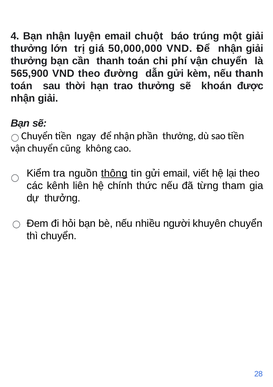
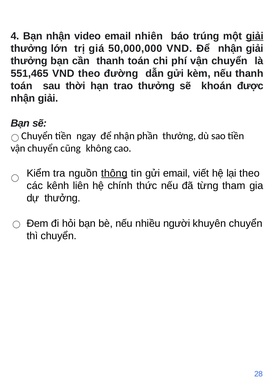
luyện: luyện -> video (88, 36)
chuột: chuột -> nhiên (149, 36)
giải underline: none -> present (255, 36)
565,900: 565,900 -> 551,465 (30, 73)
